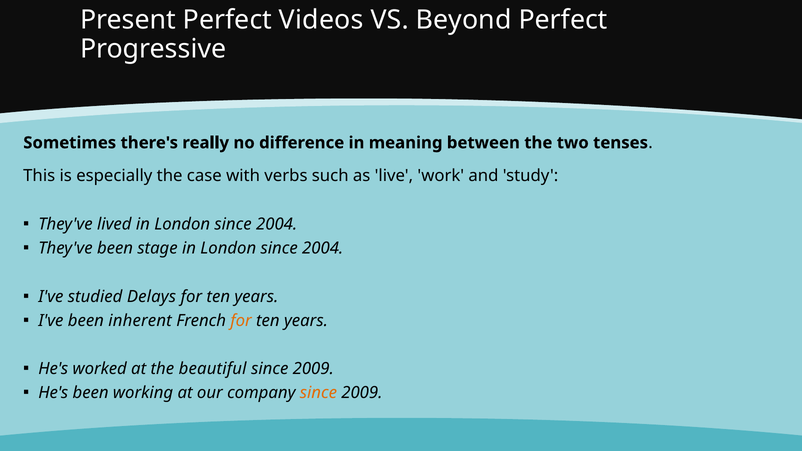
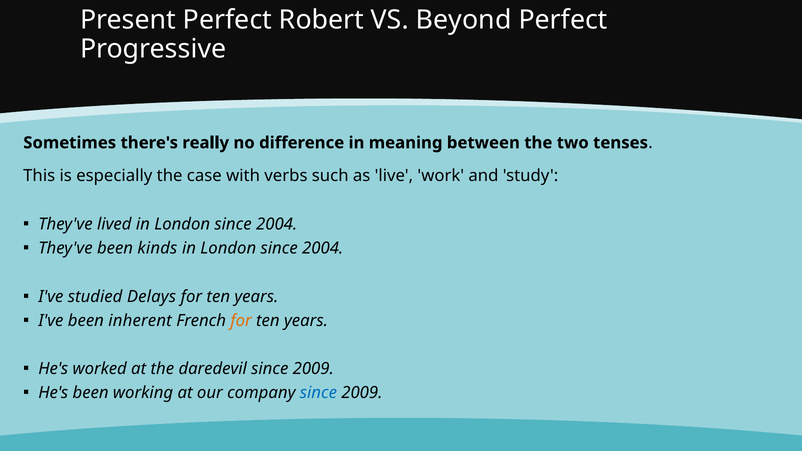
Videos: Videos -> Robert (321, 20)
stage: stage -> kinds (157, 248)
beautiful: beautiful -> daredevil (213, 369)
since colour: orange -> blue (318, 393)
